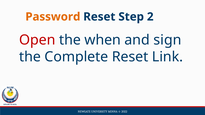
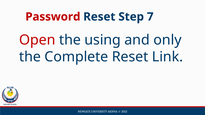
Password colour: orange -> red (53, 17)
2: 2 -> 7 (150, 17)
when: when -> using (103, 40)
sign: sign -> only (167, 40)
